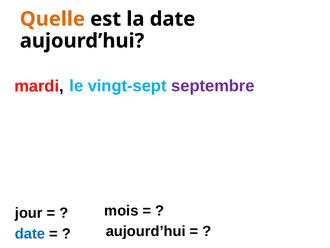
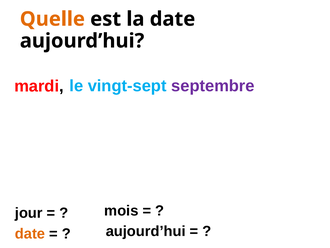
date colour: blue -> orange (30, 233)
